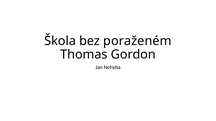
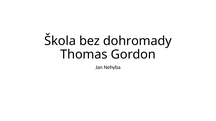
poraženém: poraženém -> dohromady (137, 41)
